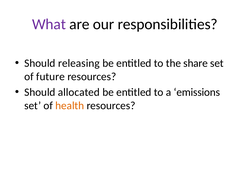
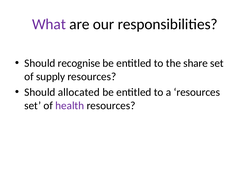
releasing: releasing -> recognise (79, 63)
future: future -> supply (51, 76)
a emissions: emissions -> resources (197, 92)
health colour: orange -> purple (70, 105)
